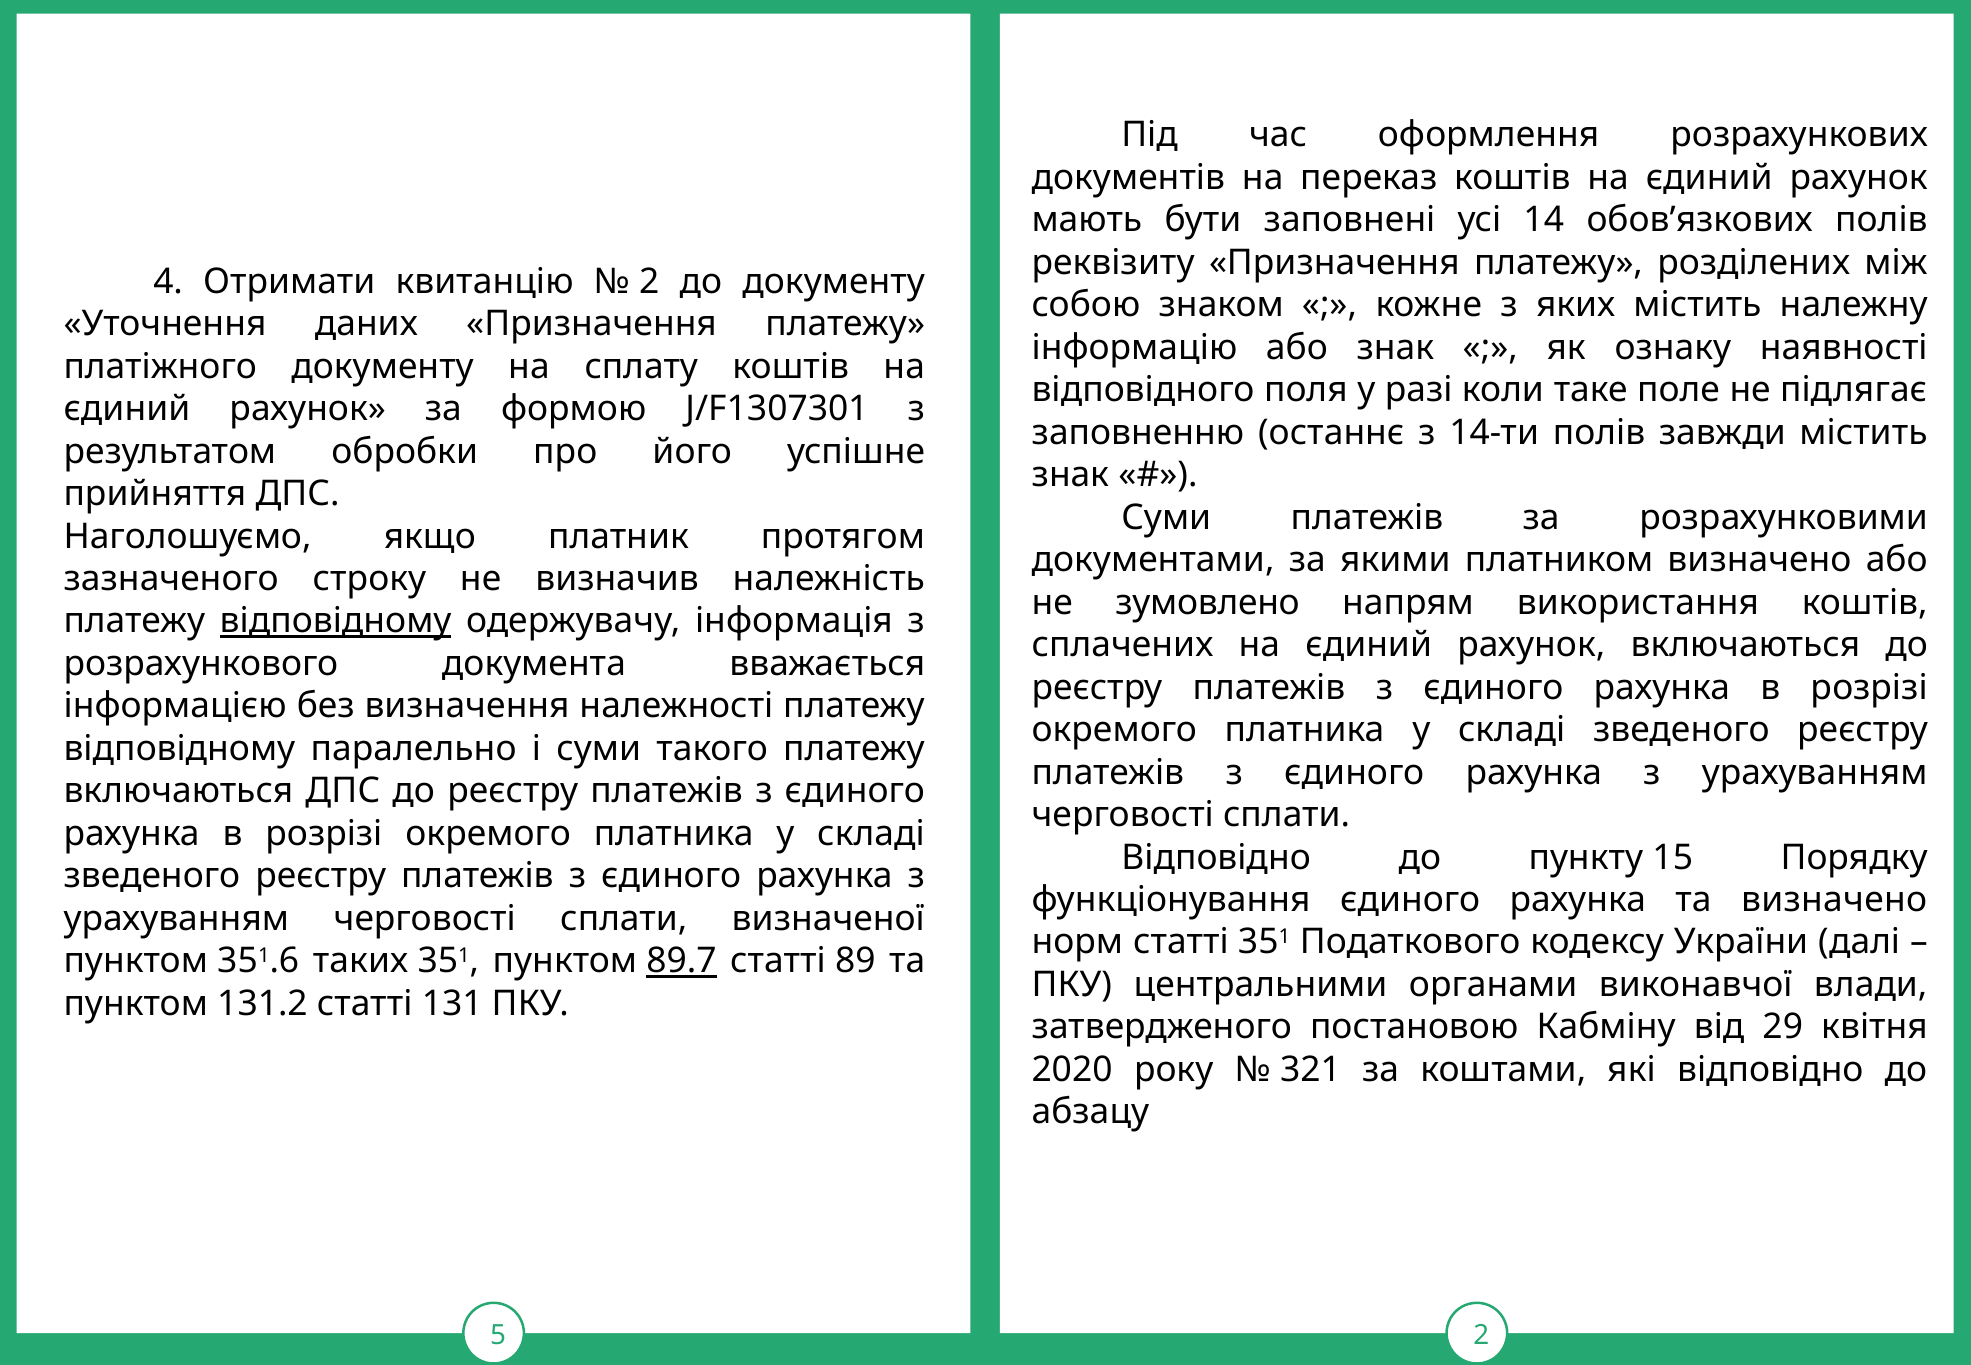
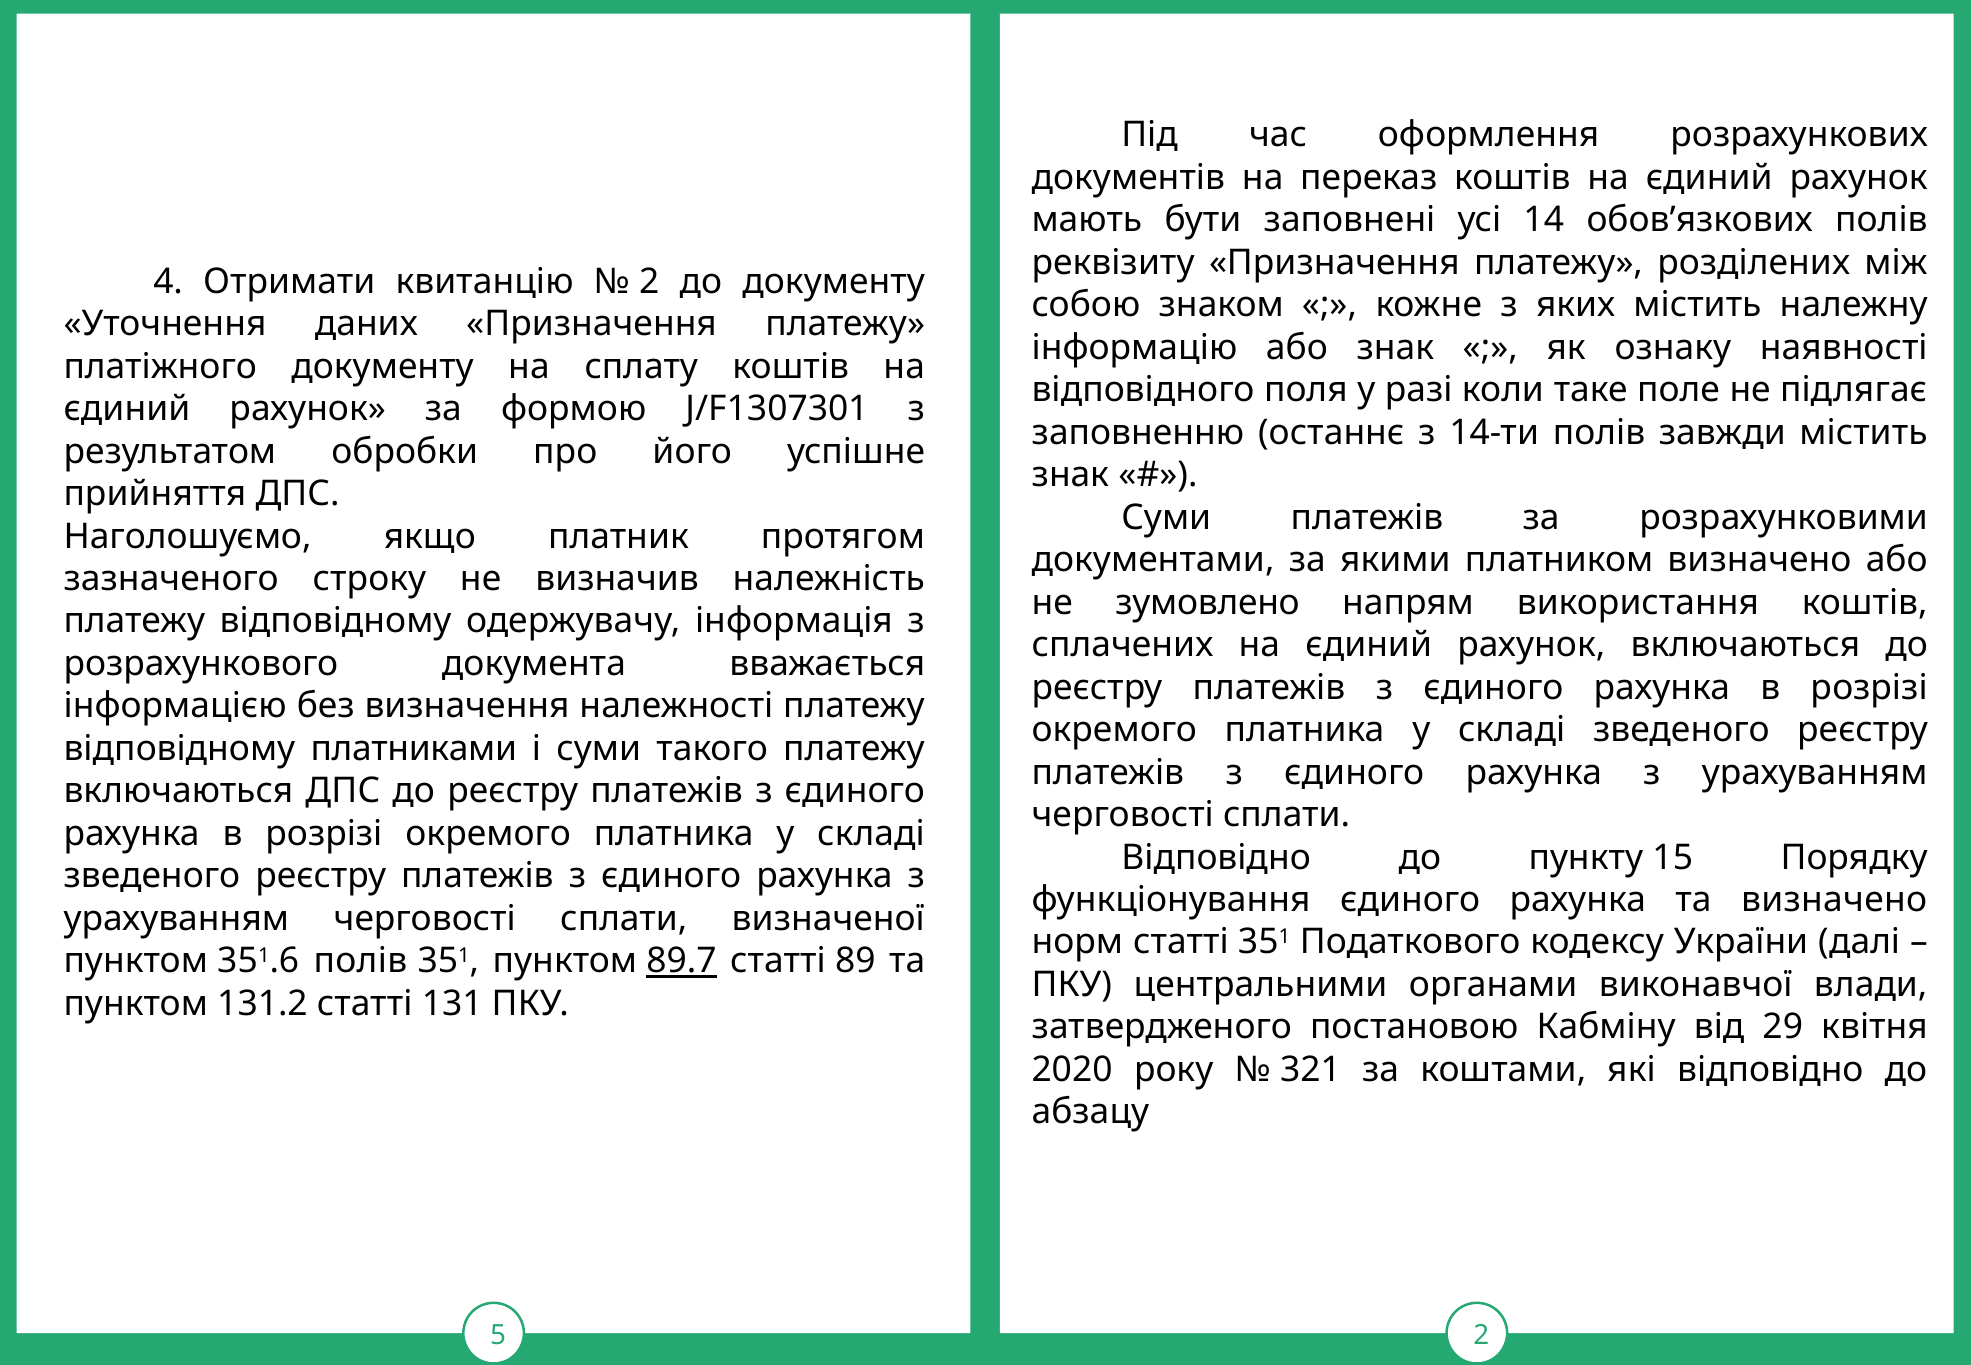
відповідному underline: present -> none (336, 621)
паралельно: паралельно -> платниками (414, 749)
351.6 таких: таких -> полів (360, 961)
